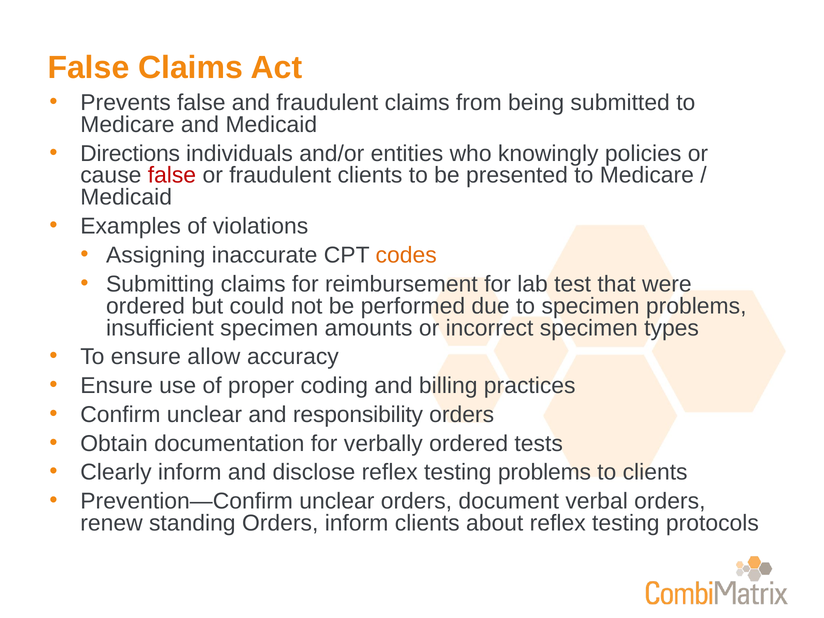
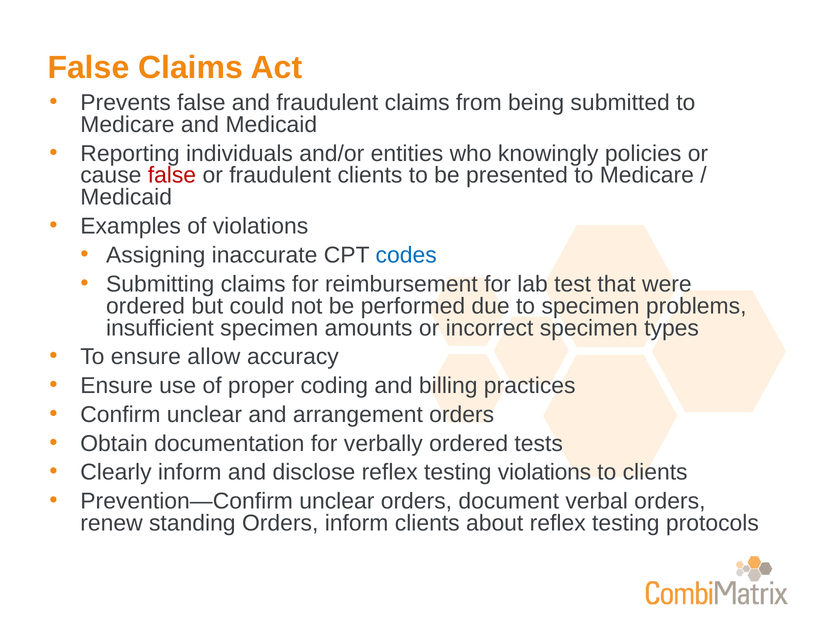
Directions: Directions -> Reporting (130, 153)
codes colour: orange -> blue (406, 255)
responsibility: responsibility -> arrangement (358, 415)
testing problems: problems -> violations (545, 472)
